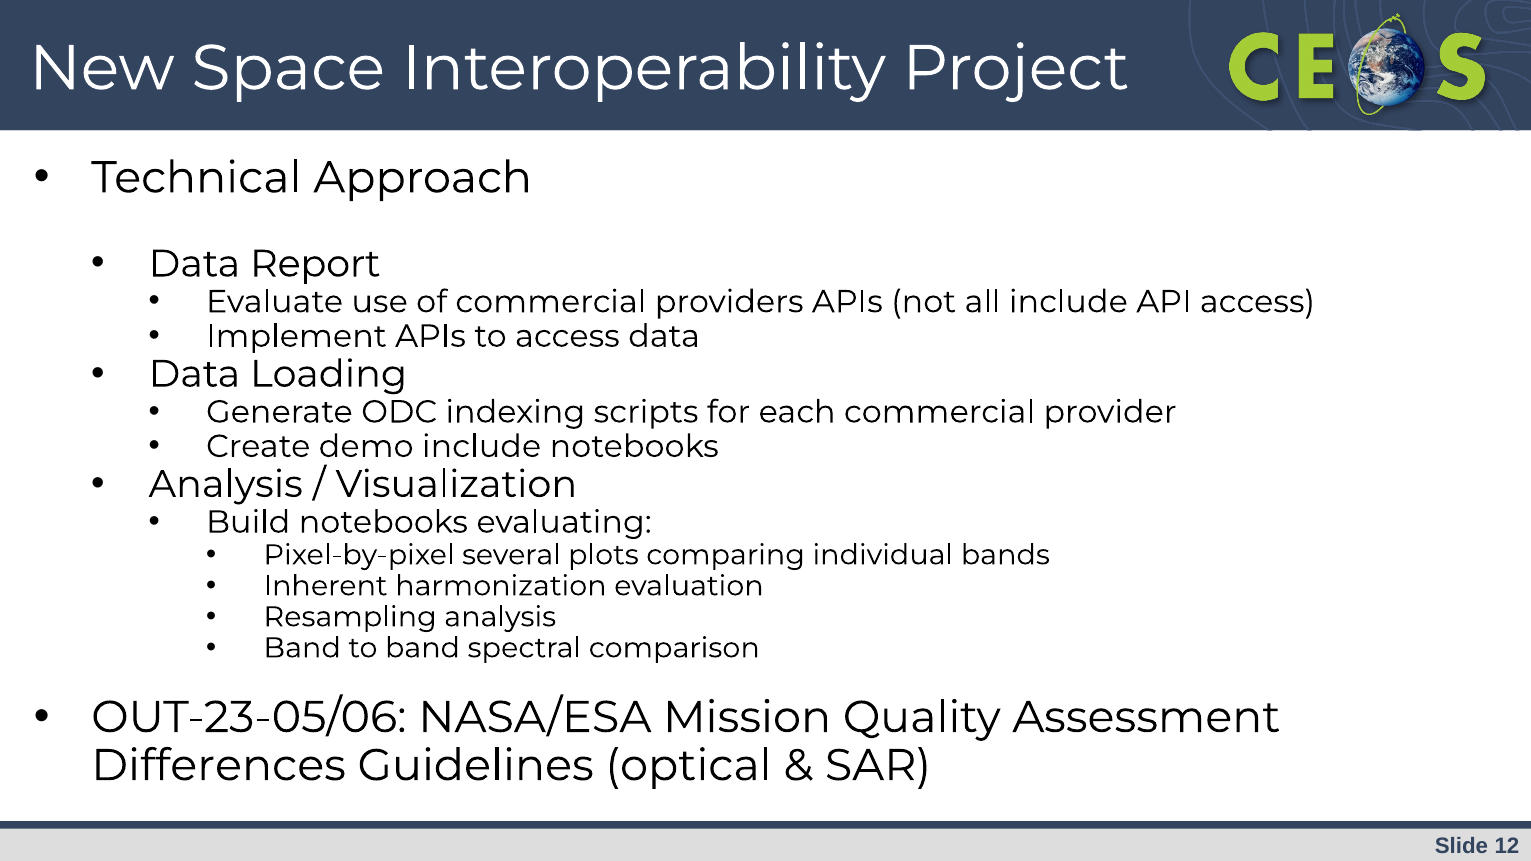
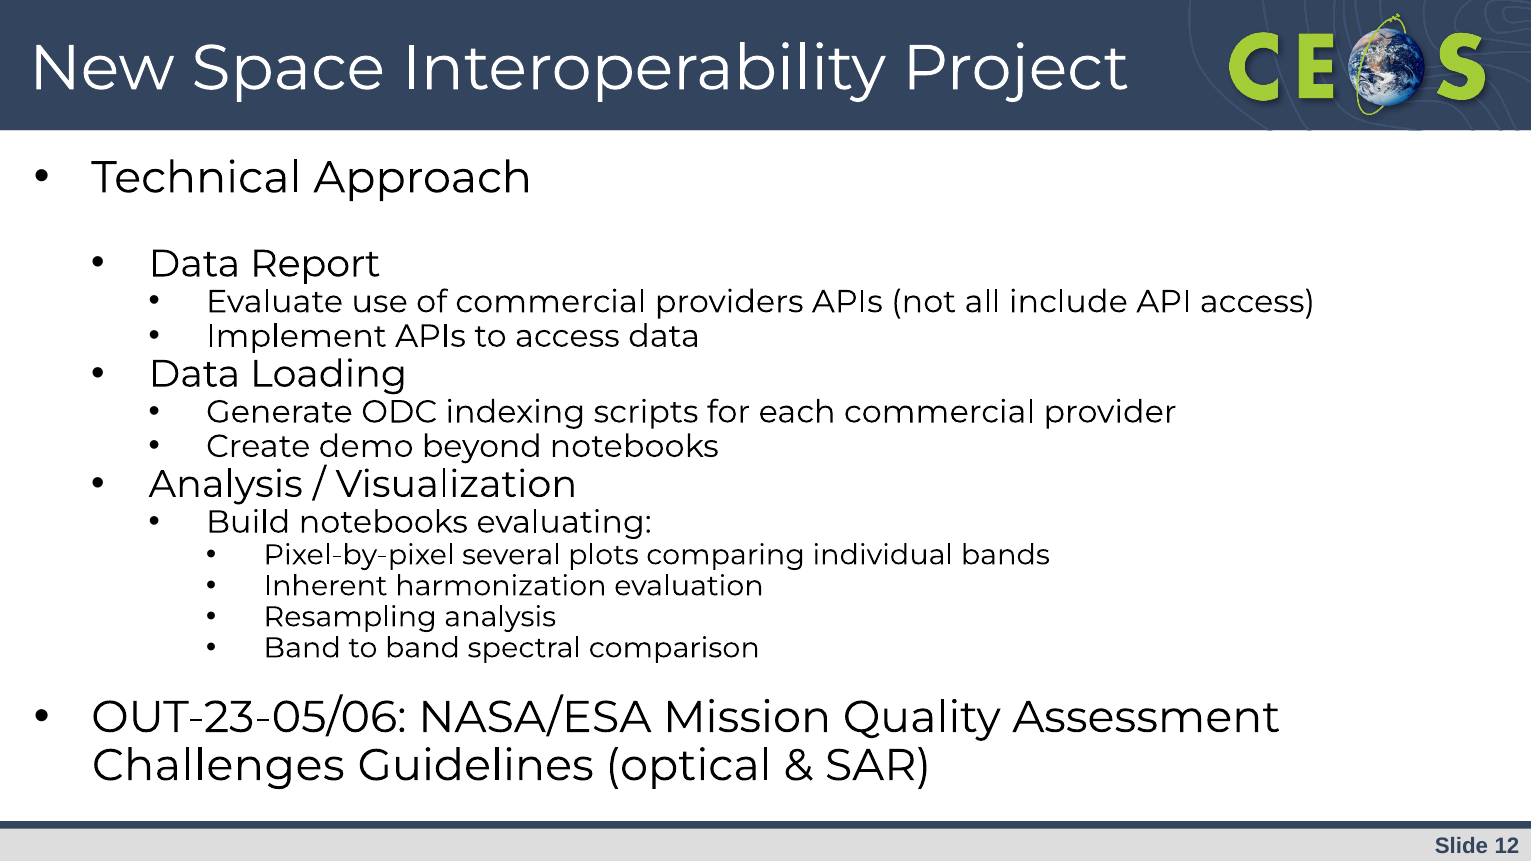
demo include: include -> beyond (482, 447)
Differences: Differences -> Challenges (218, 766)
